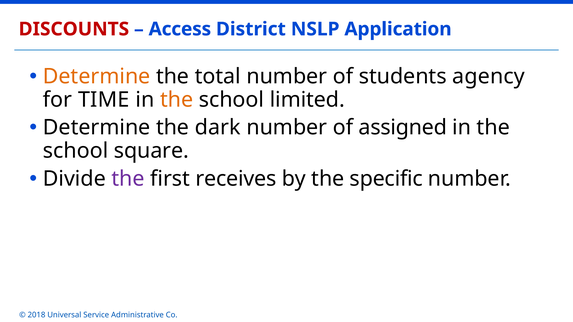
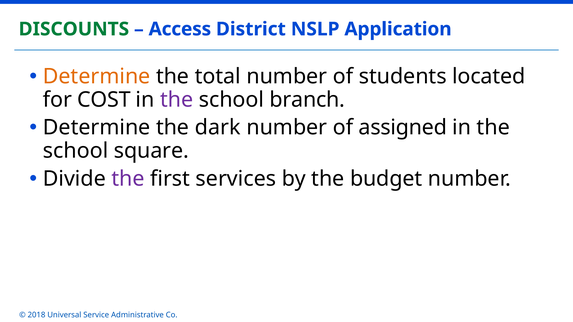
DISCOUNTS colour: red -> green (74, 29)
agency: agency -> located (489, 76)
TIME: TIME -> COST (104, 100)
the colour: orange -> purple (177, 100)
limited: limited -> branch (307, 100)
receives: receives -> services (236, 179)
specific: specific -> budget (386, 179)
